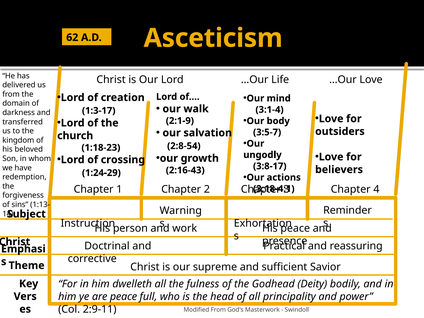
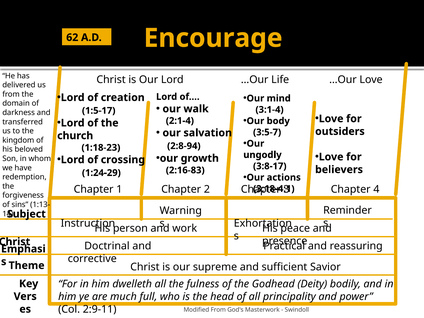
Asceticism: Asceticism -> Encourage (213, 38)
1:3-17: 1:3-17 -> 1:5-17 (99, 111)
2:1-9: 2:1-9 -> 2:1-4 (180, 121)
2:8-54: 2:8-54 -> 2:8-94 (184, 146)
2:16-43: 2:16-43 -> 2:16-83 (185, 170)
are peace: peace -> much (123, 297)
